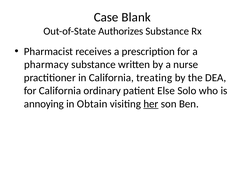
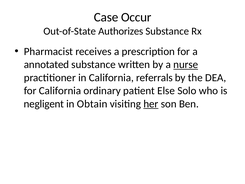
Blank: Blank -> Occur (136, 17)
pharmacy: pharmacy -> annotated (46, 64)
nurse underline: none -> present (186, 64)
treating: treating -> referrals (154, 78)
annoying: annoying -> negligent (44, 104)
